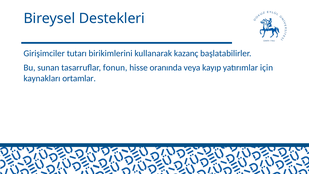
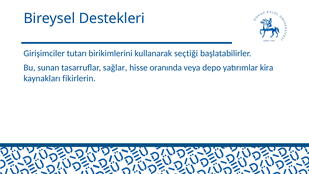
kazanç: kazanç -> seçtiği (186, 53)
fonun: fonun -> sağlar (115, 67)
kayıp: kayıp -> depo (212, 67)
için: için -> kira (267, 67)
ortamlar: ortamlar -> fikirlerin (79, 78)
